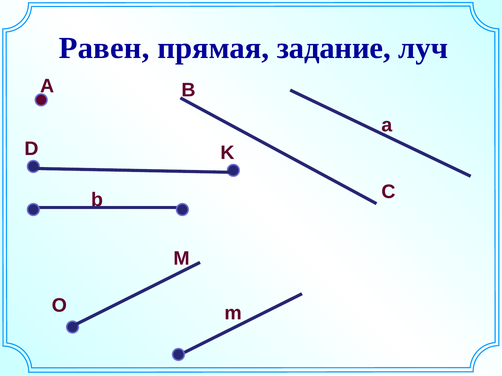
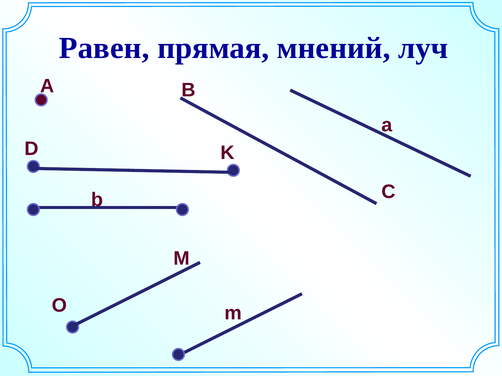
задание: задание -> мнений (334, 48)
